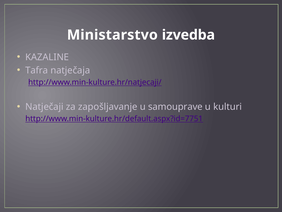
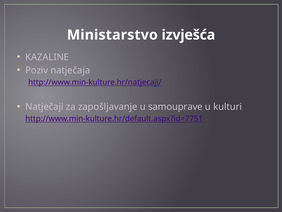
izvedba: izvedba -> izvješća (188, 35)
Tafra: Tafra -> Poziv (37, 70)
